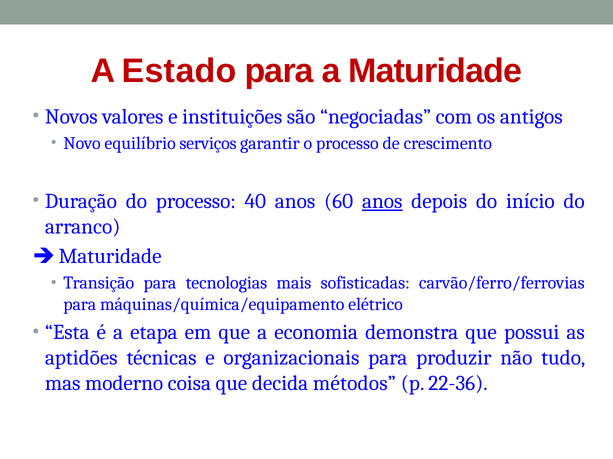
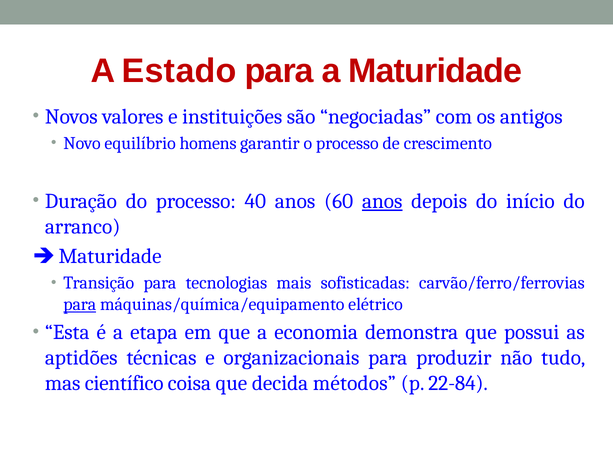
serviços: serviços -> homens (208, 144)
para underline: none -> present (80, 305)
moderno: moderno -> científico (124, 384)
22-36: 22-36 -> 22-84 (458, 384)
